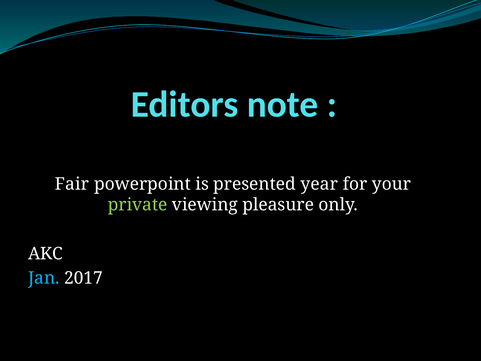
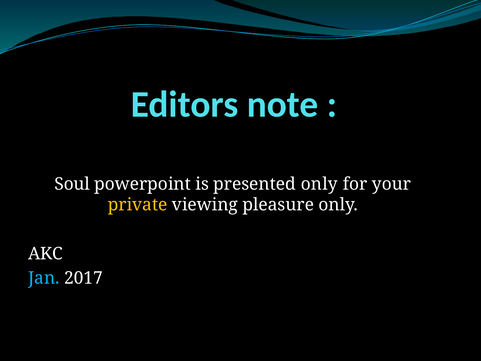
Fair: Fair -> Soul (72, 184)
presented year: year -> only (319, 184)
private colour: light green -> yellow (138, 205)
